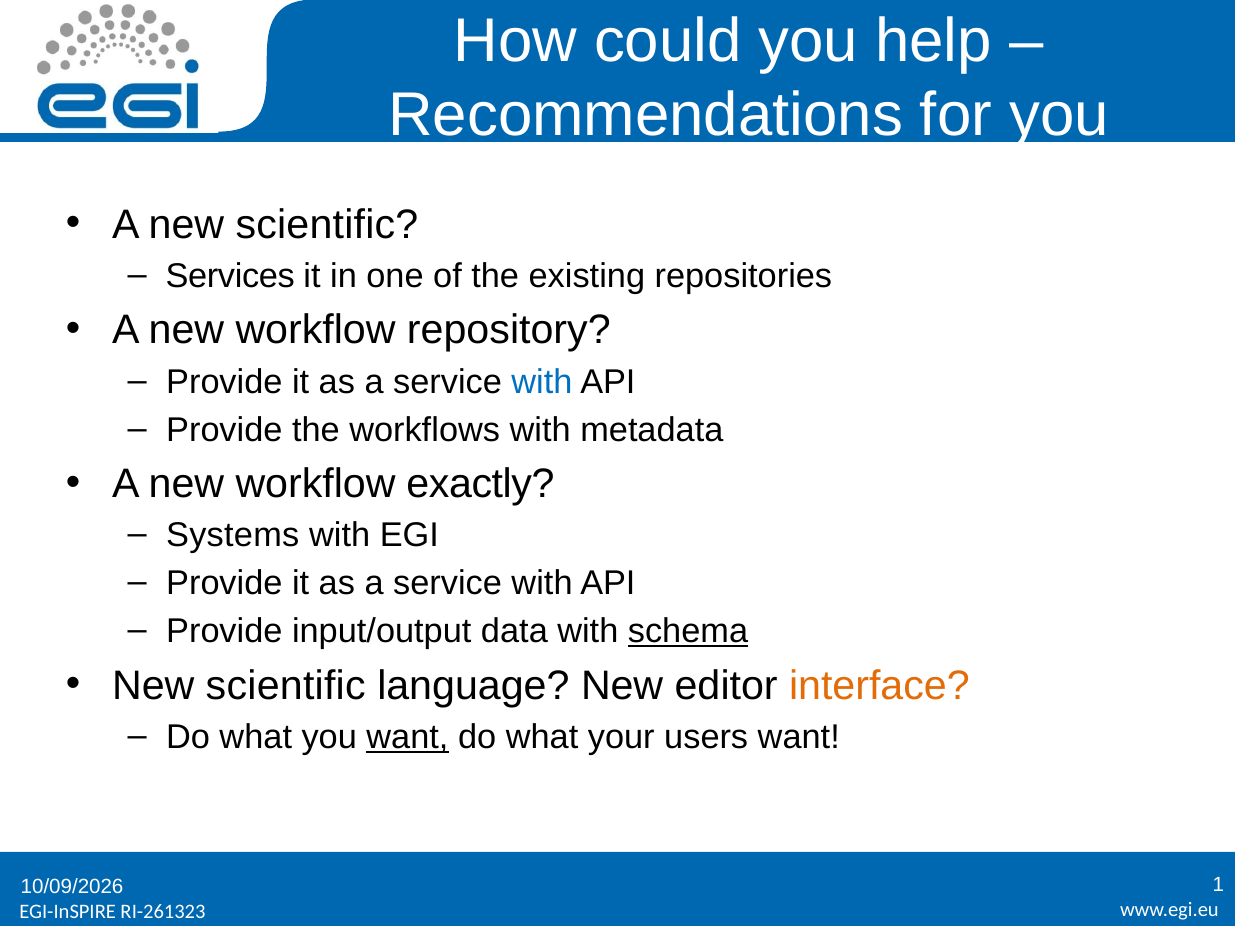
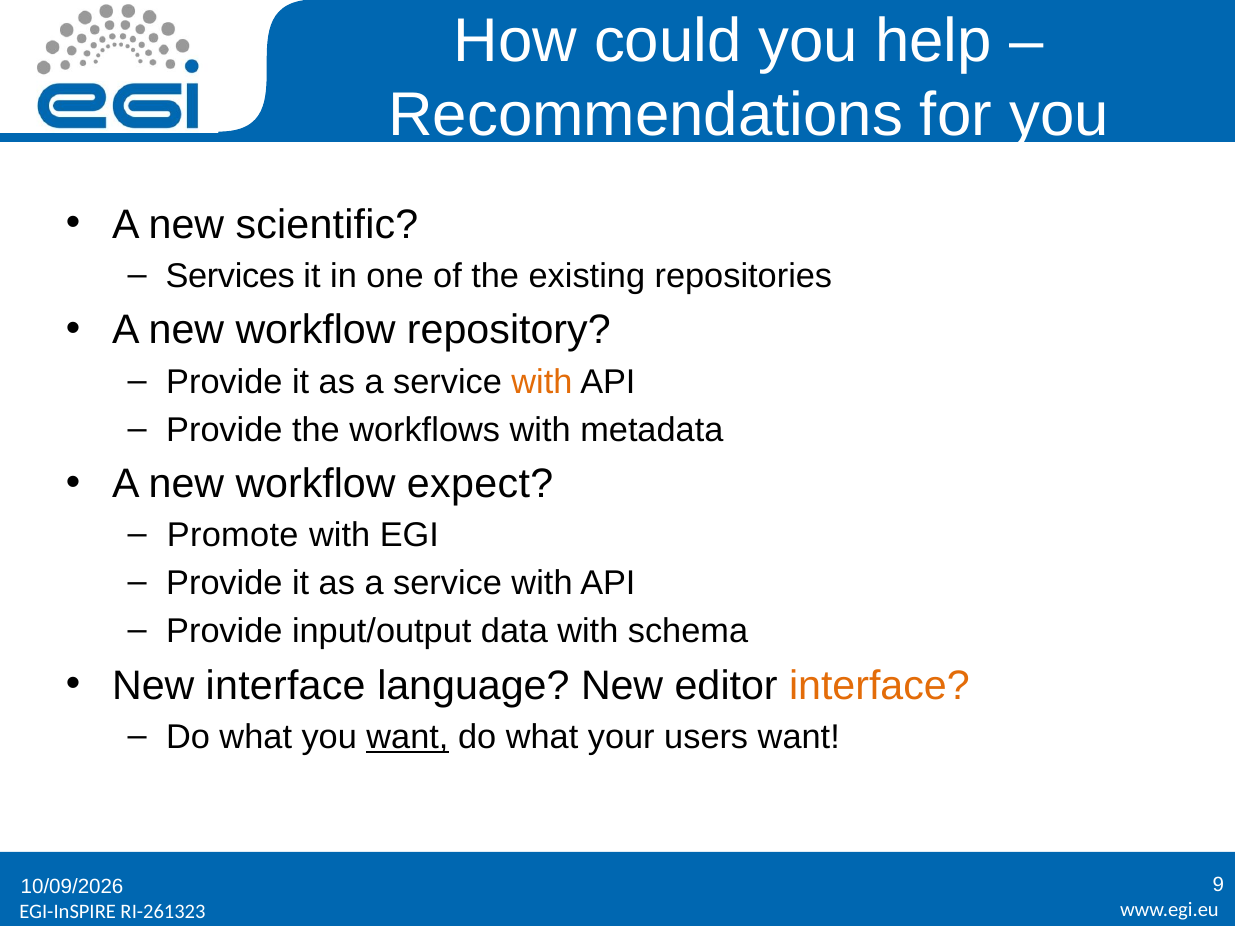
with colour: blue -> orange (542, 382)
exactly: exactly -> expect (480, 484)
Systems: Systems -> Promote (233, 536)
schema underline: present -> none (688, 632)
scientific: scientific -> interface (286, 686)
1: 1 -> 9 (1218, 885)
